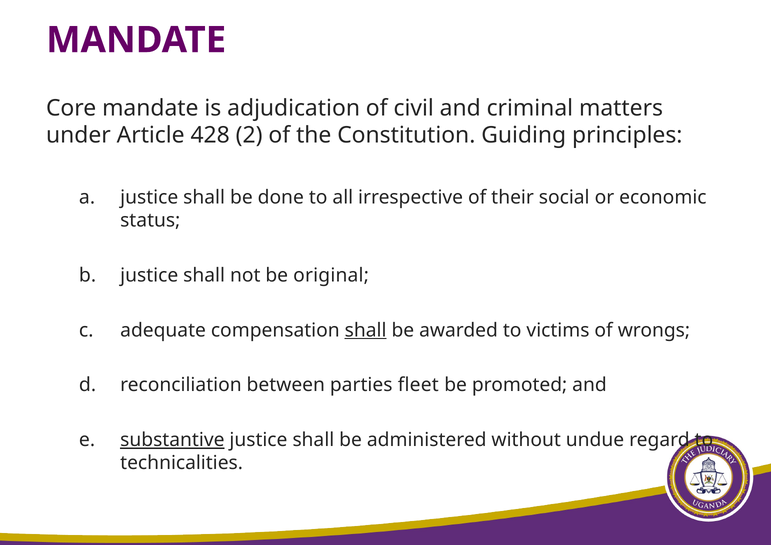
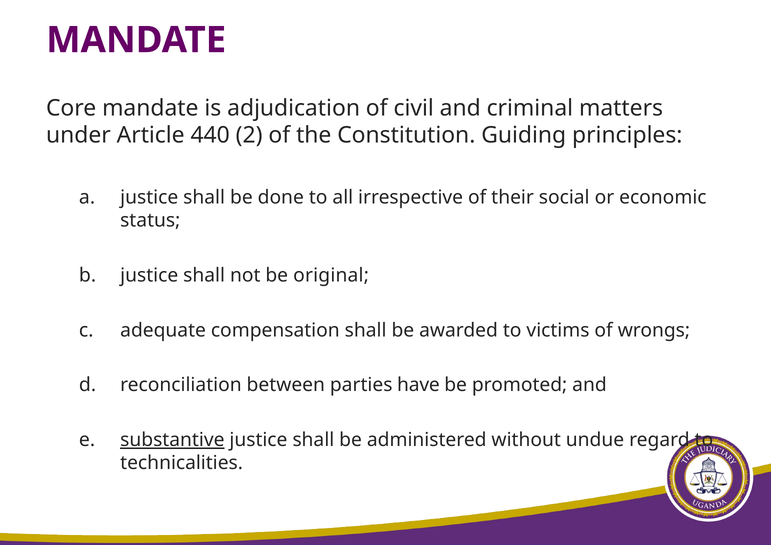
428: 428 -> 440 (210, 136)
shall underline: present -> none (366, 331)
fleet: fleet -> have (418, 386)
